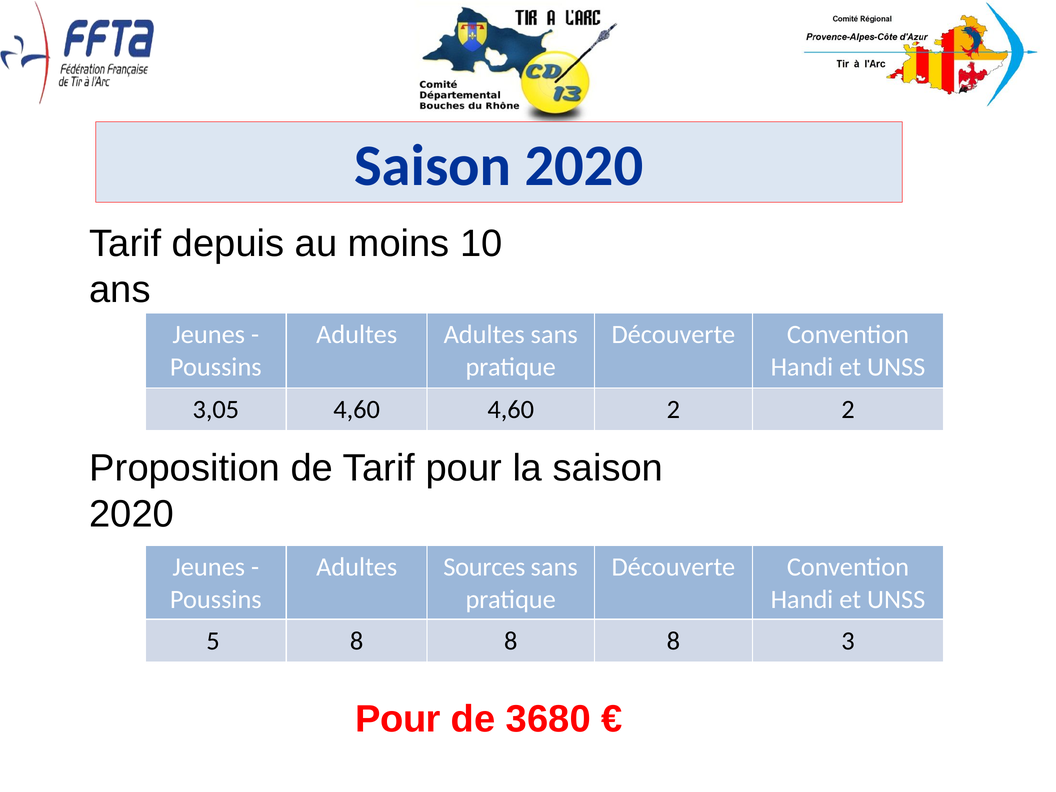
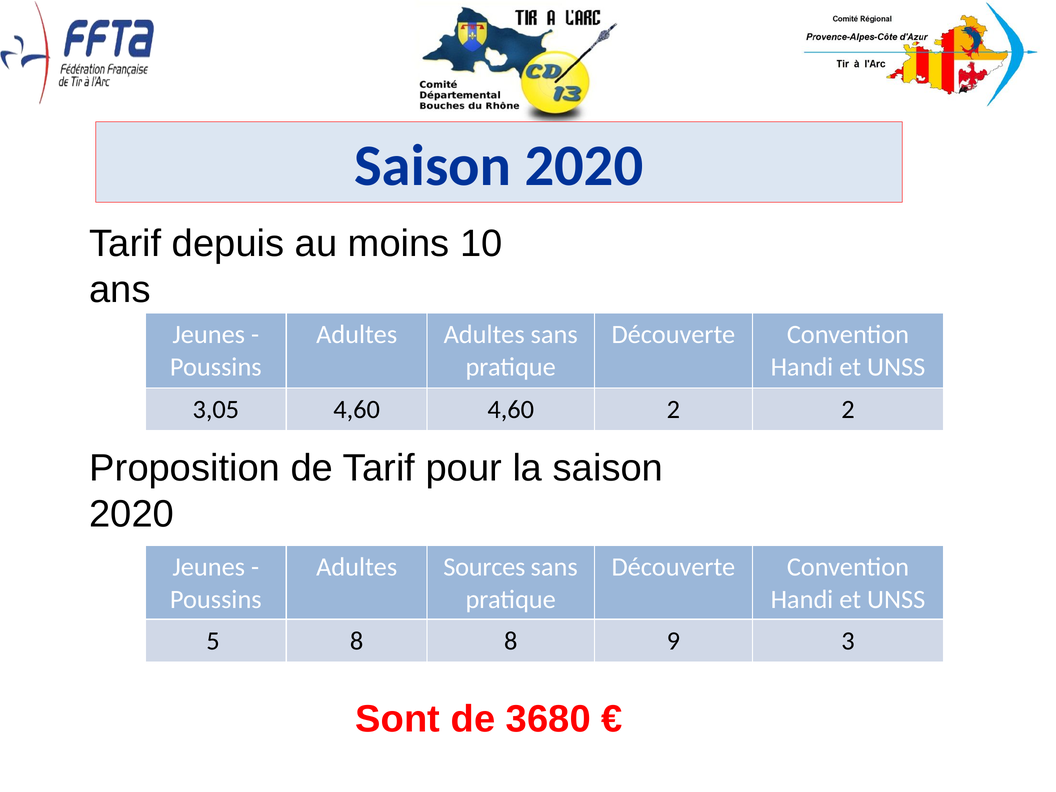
8 8 8: 8 -> 9 (673, 641)
Pour: Pour -> Sont (398, 719)
